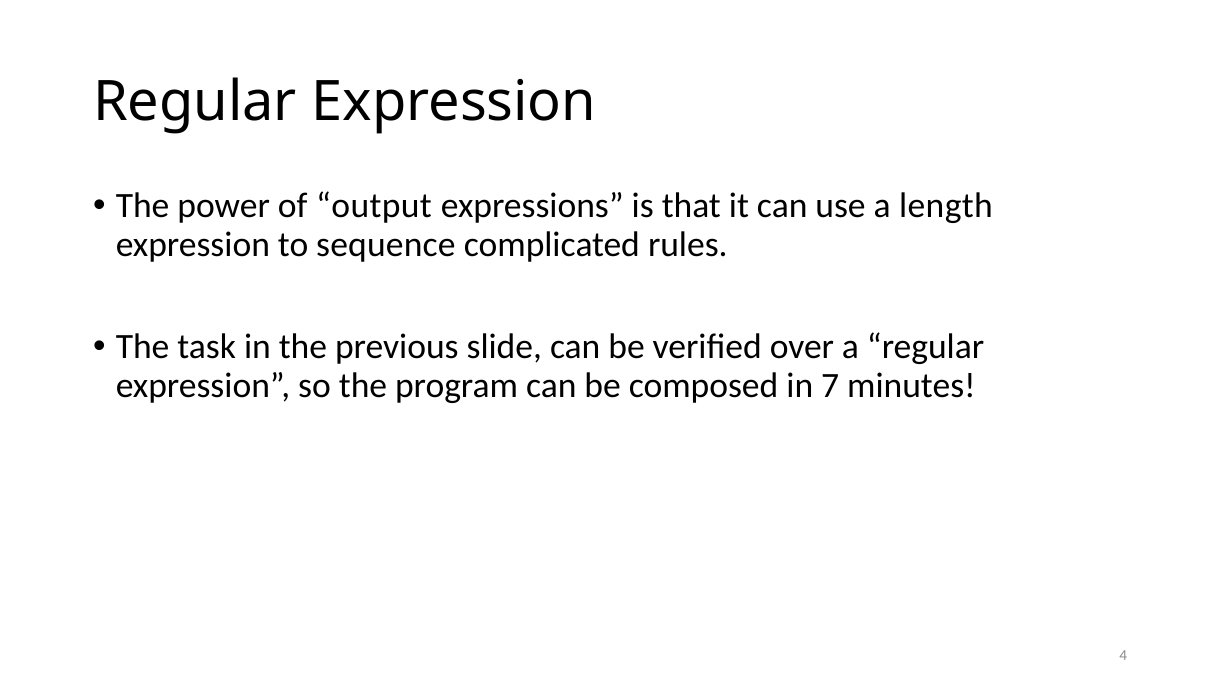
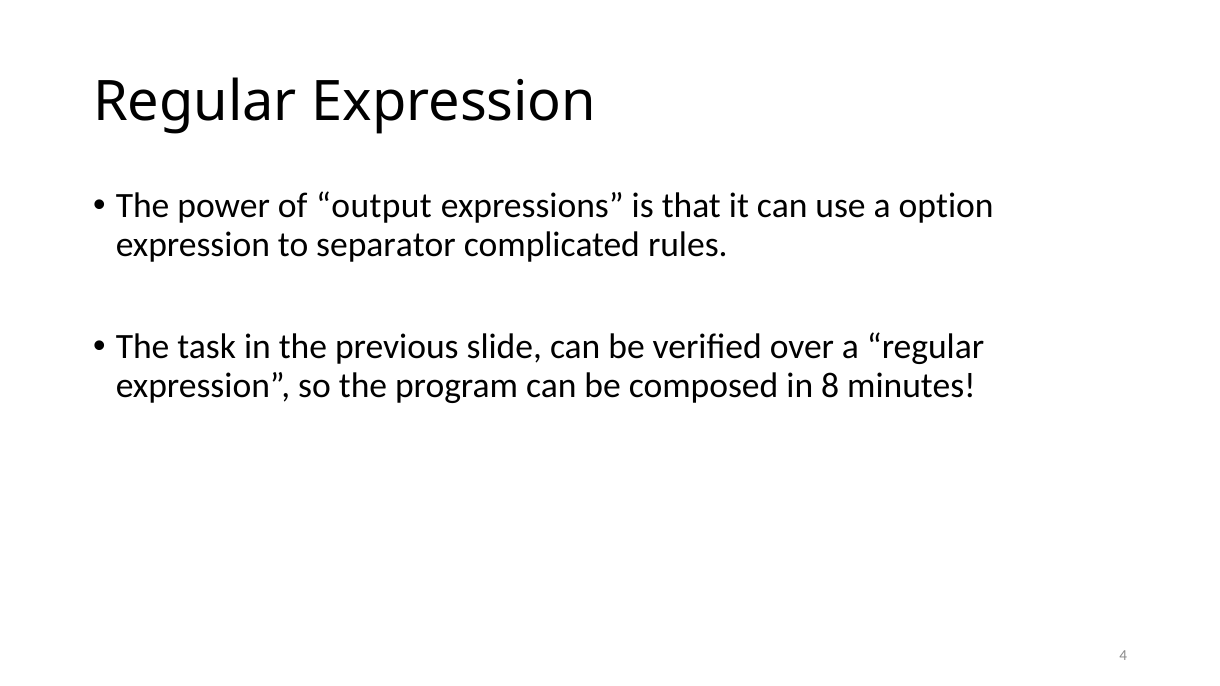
length: length -> option (946, 206)
sequence: sequence -> separator (386, 245)
7: 7 -> 8 (830, 385)
